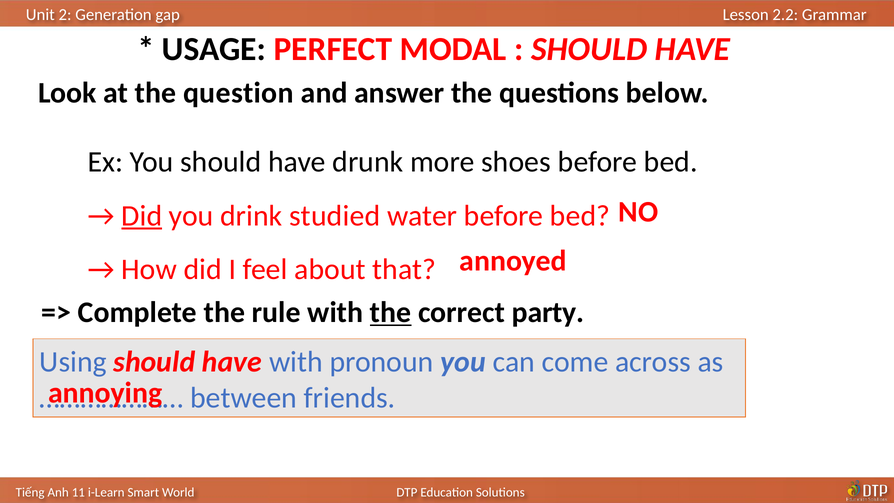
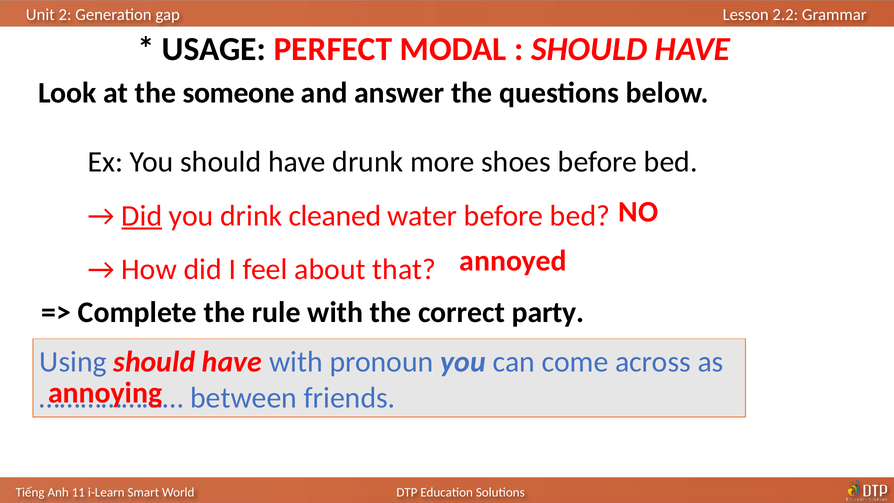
question: question -> someone (239, 93)
studied: studied -> cleaned (335, 216)
the underline: present -> none (391, 312)
